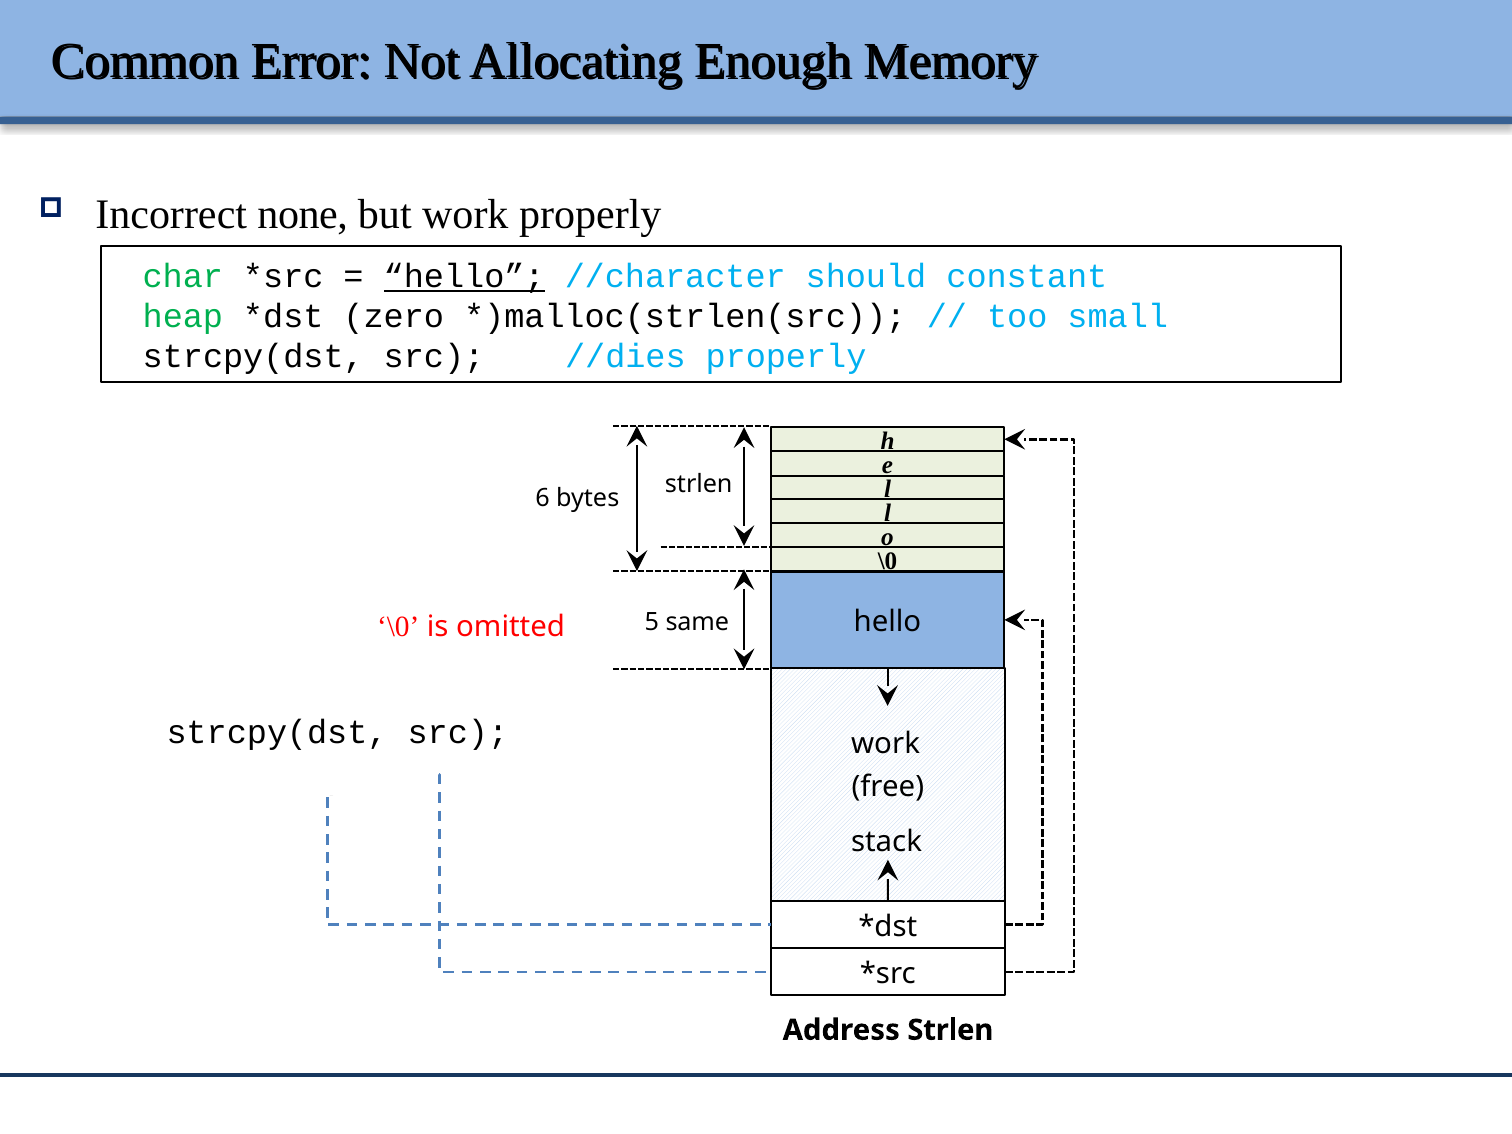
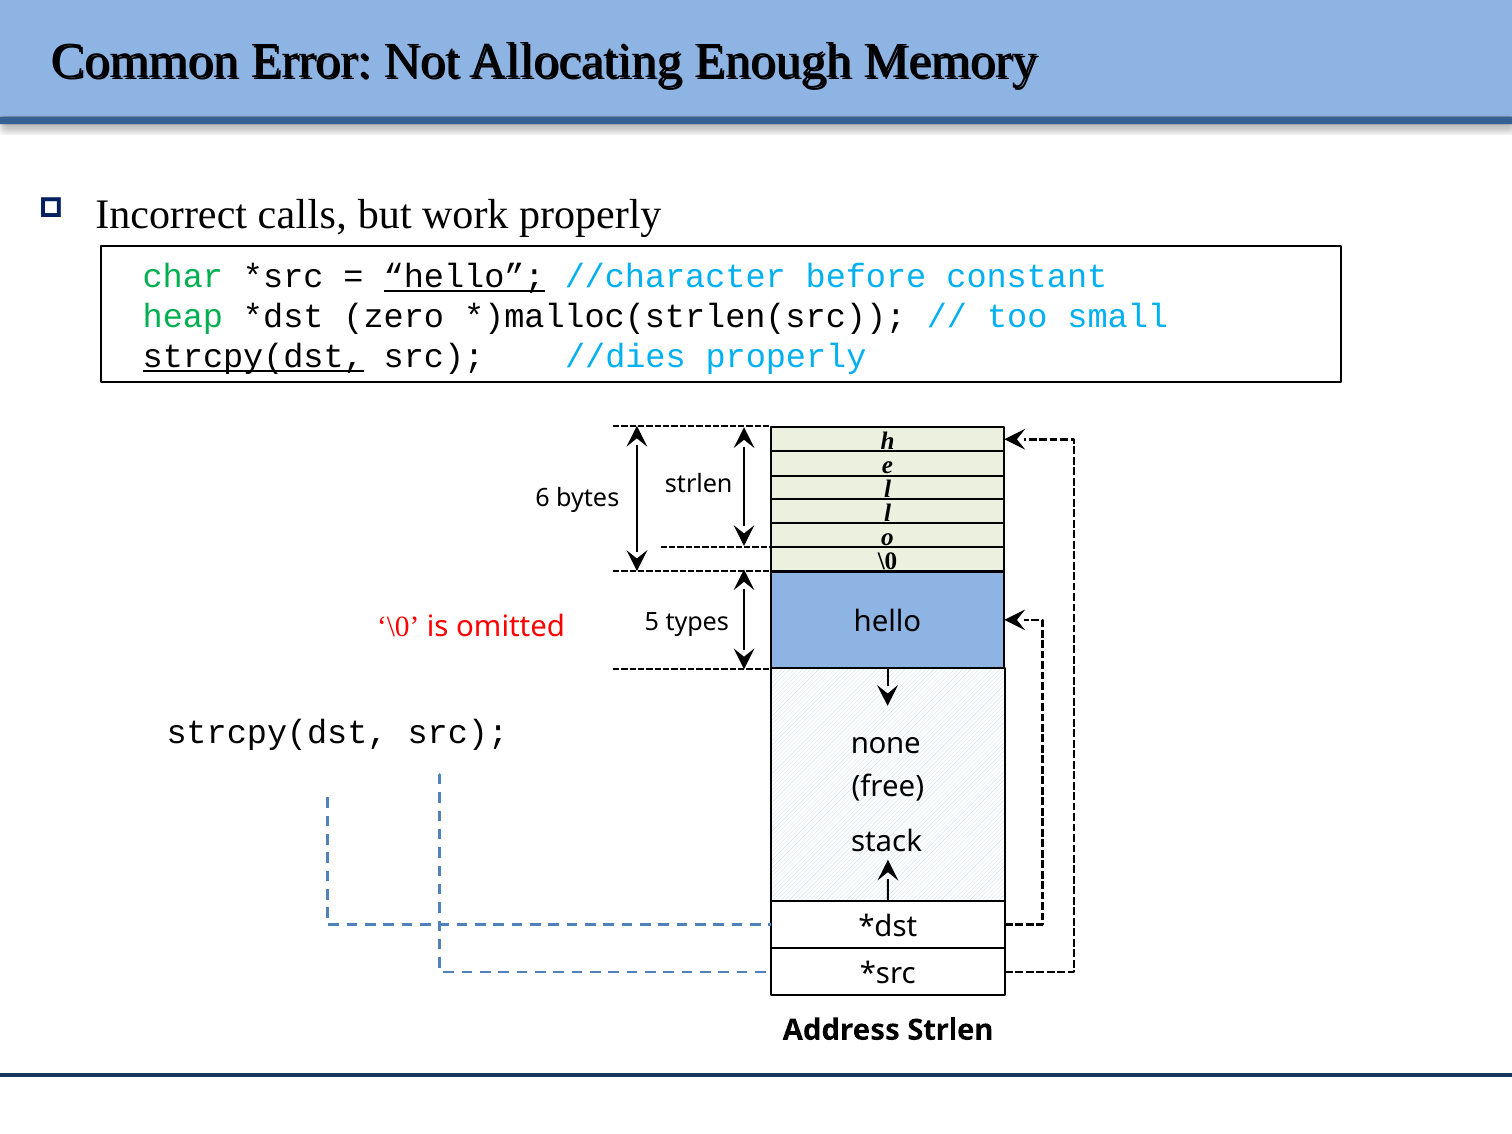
none: none -> calls (302, 214)
should: should -> before (866, 276)
strcpy(dst underline: none -> present (253, 357)
same: same -> types (697, 622)
work: work -> none (886, 743)
